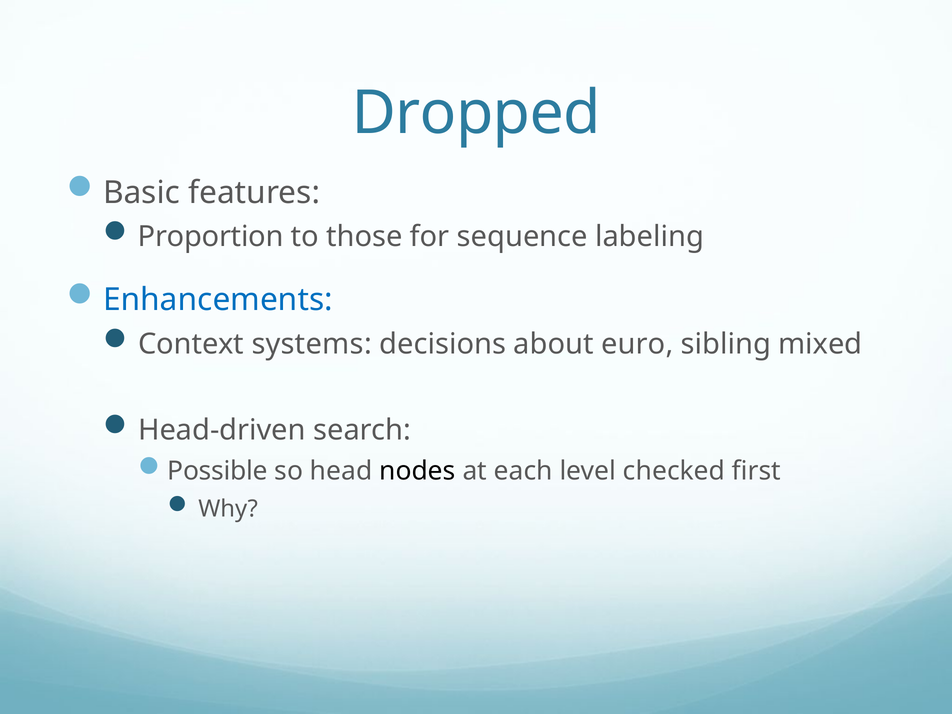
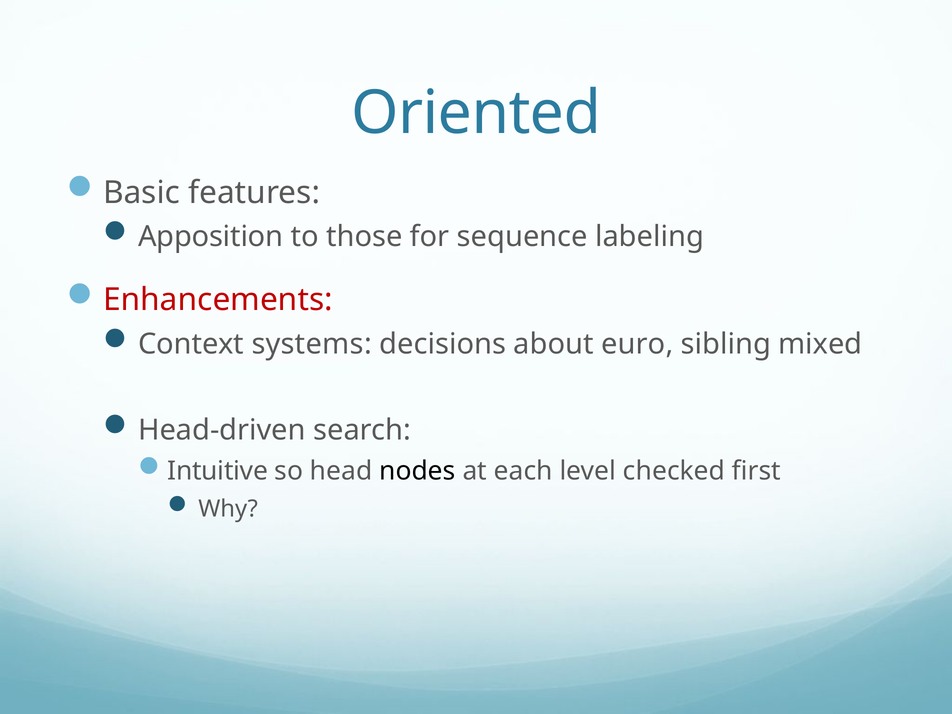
Dropped: Dropped -> Oriented (476, 113)
Proportion: Proportion -> Apposition (211, 237)
Enhancements colour: blue -> red (218, 300)
Possible: Possible -> Intuitive (218, 471)
